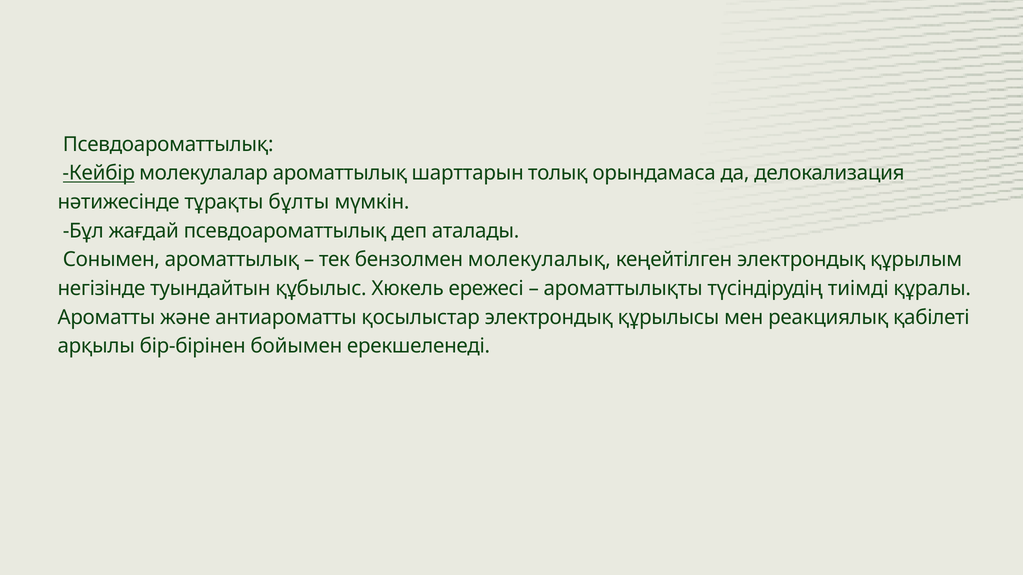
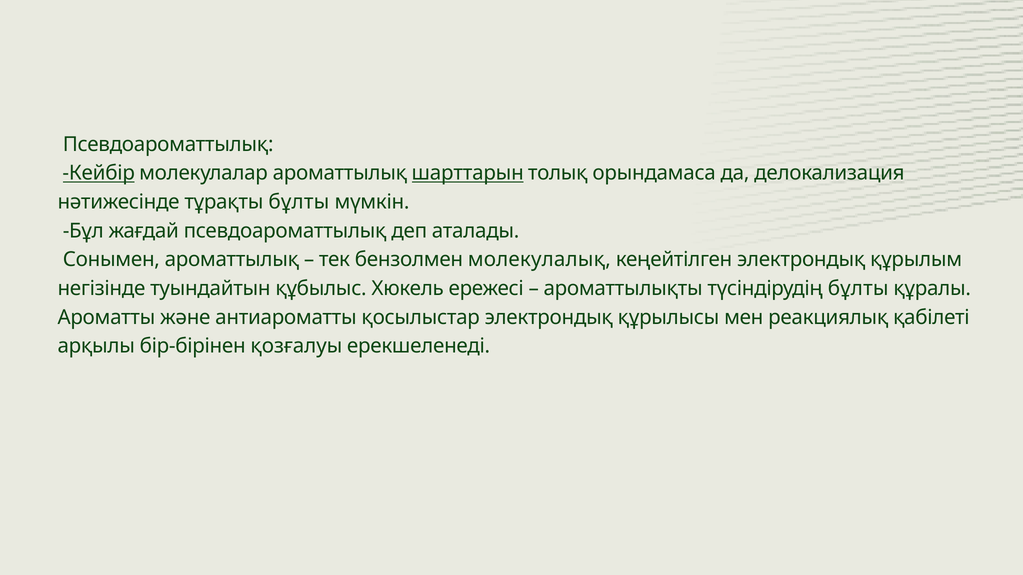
шарттарын underline: none -> present (468, 173)
түсіндірудің тиімді: тиімді -> бұлты (858, 289)
бойымен: бойымен -> қозғалуы (296, 346)
